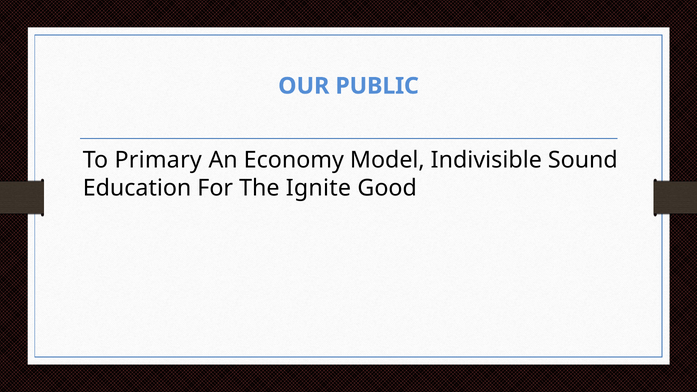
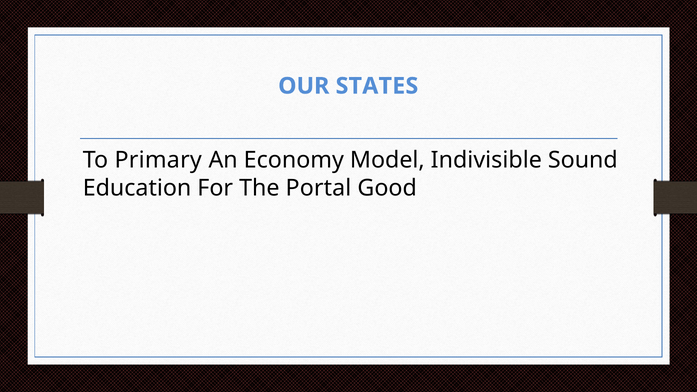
PUBLIC: PUBLIC -> STATES (377, 86)
Ignite: Ignite -> Portal (318, 188)
